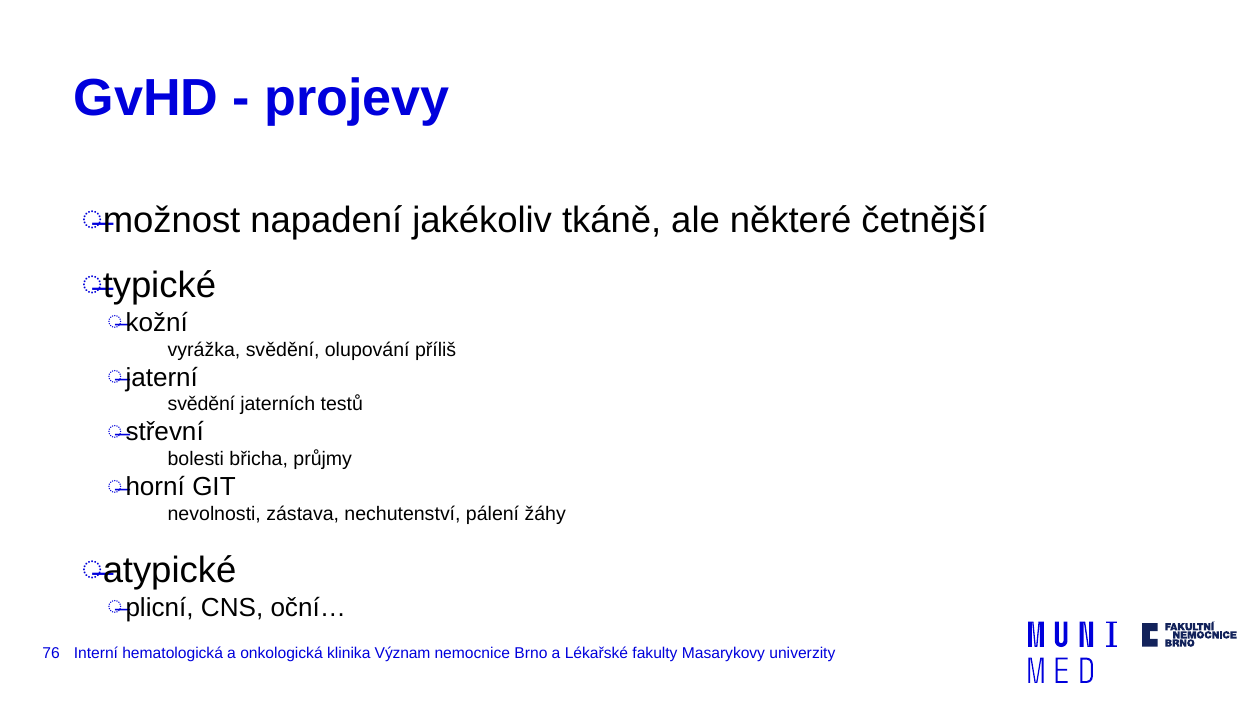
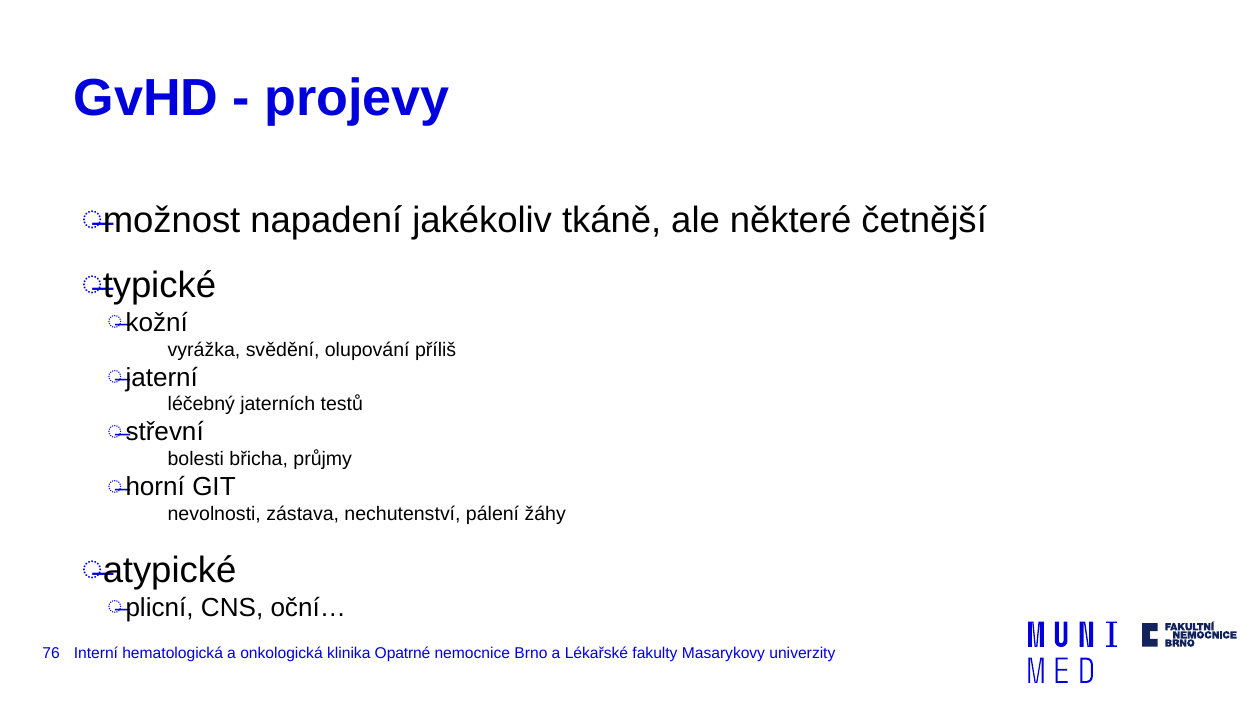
svědění: svědění -> léčebný (201, 404)
Význam: Význam -> Opatrné (403, 653)
